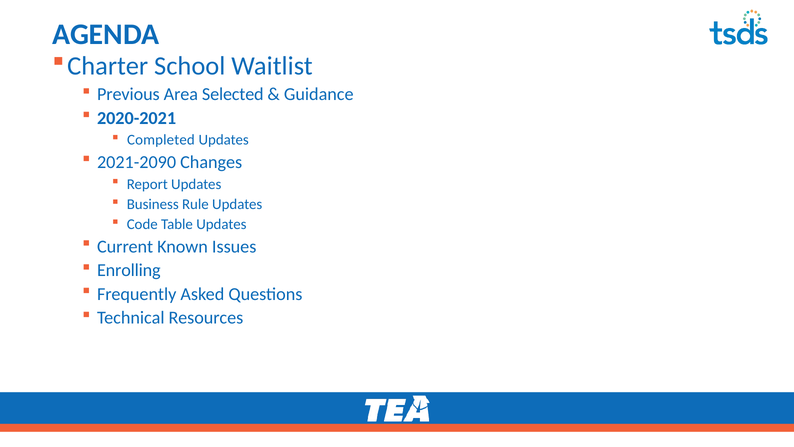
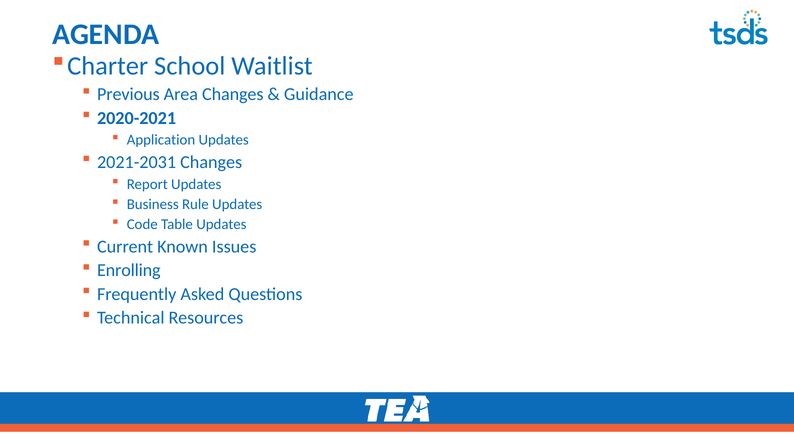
Area Selected: Selected -> Changes (233, 94)
Completed: Completed -> Application (161, 140)
2021-2090: 2021-2090 -> 2021-2031 (137, 162)
